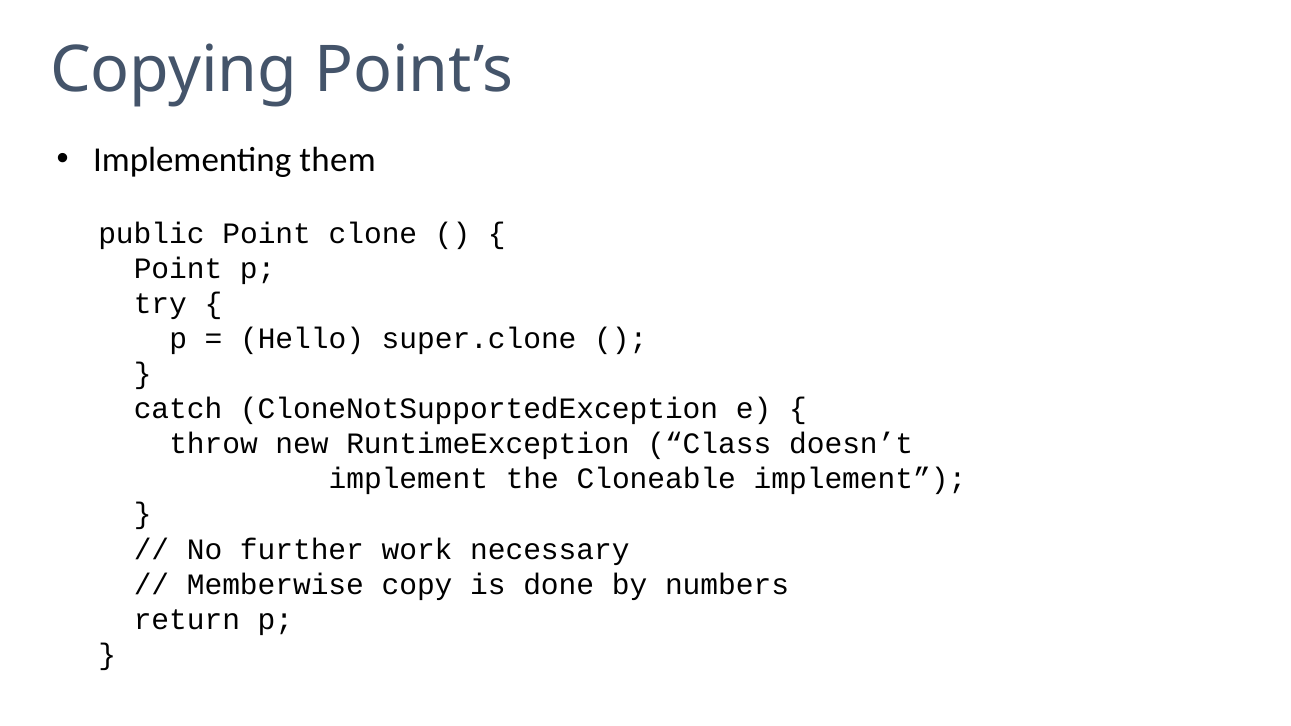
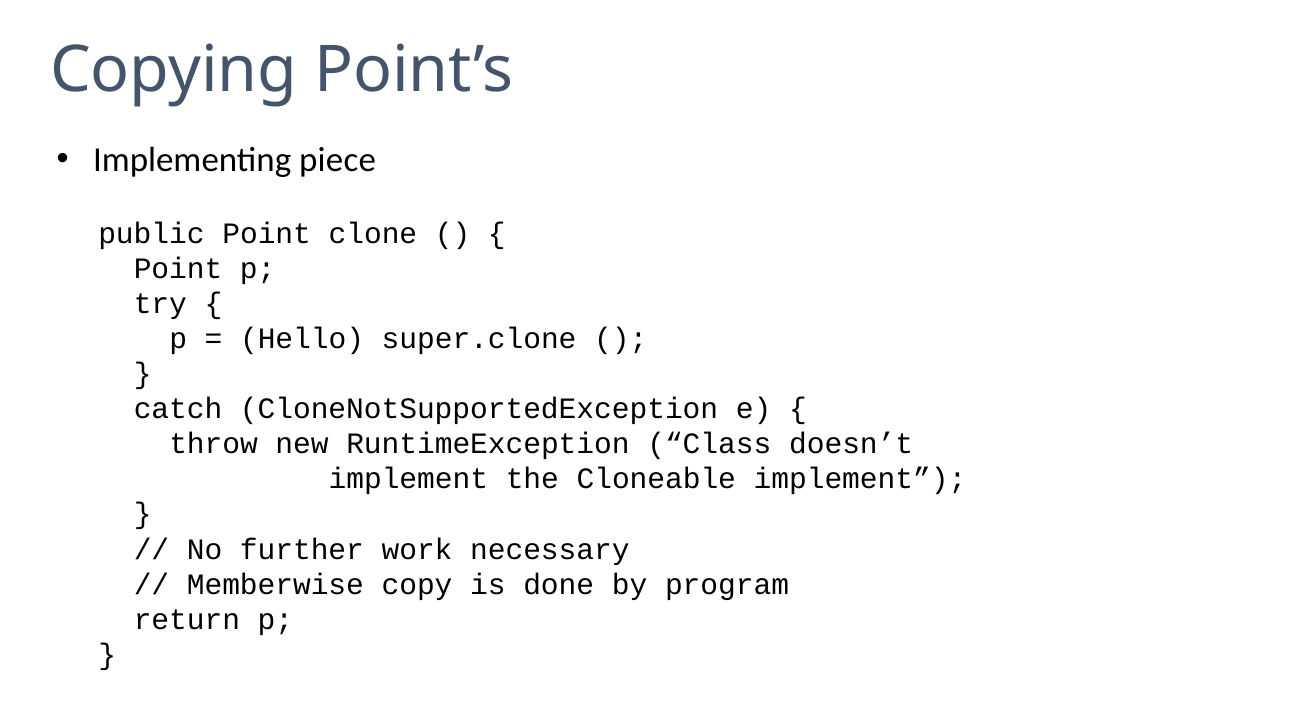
them: them -> piece (338, 160)
numbers: numbers -> program (727, 585)
